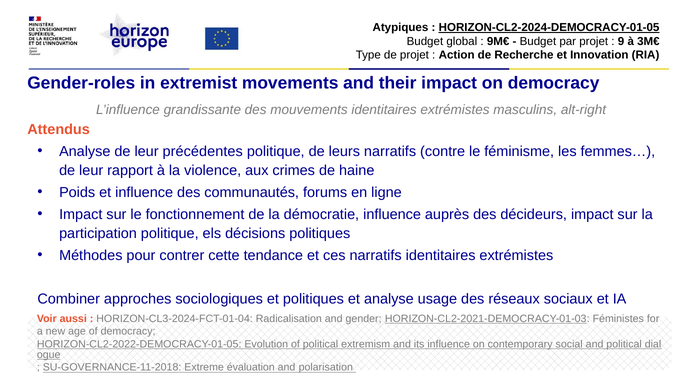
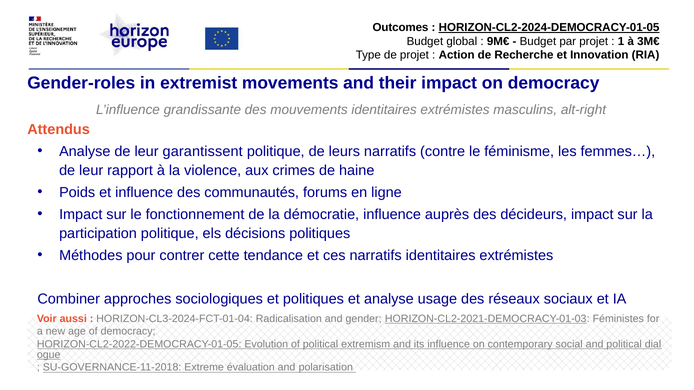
Atypiques: Atypiques -> Outcomes (400, 27)
9: 9 -> 1 (621, 41)
précédentes: précédentes -> garantissent (203, 152)
